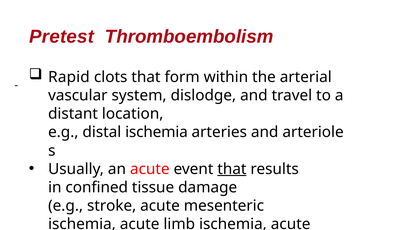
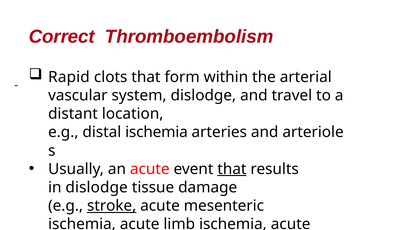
Pretest: Pretest -> Correct (62, 37)
in confined: confined -> dislodge (97, 187)
stroke underline: none -> present (112, 206)
